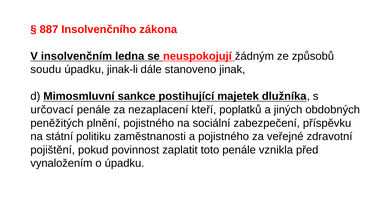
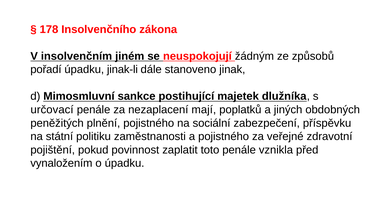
887: 887 -> 178 (49, 29)
ledna: ledna -> jiném (130, 56)
soudu: soudu -> pořadí (46, 70)
kteří: kteří -> mají (204, 110)
